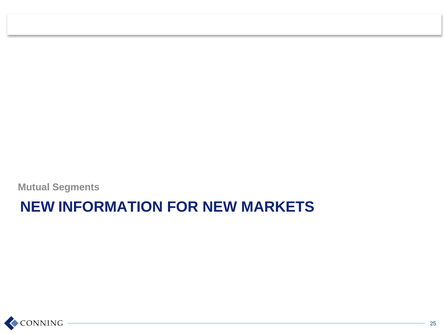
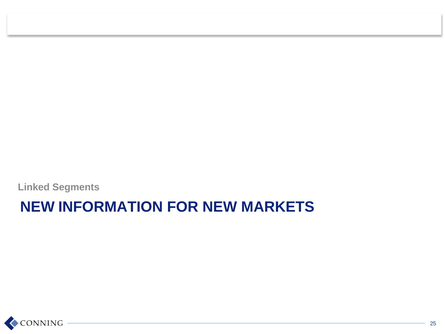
Mutual: Mutual -> Linked (34, 187)
